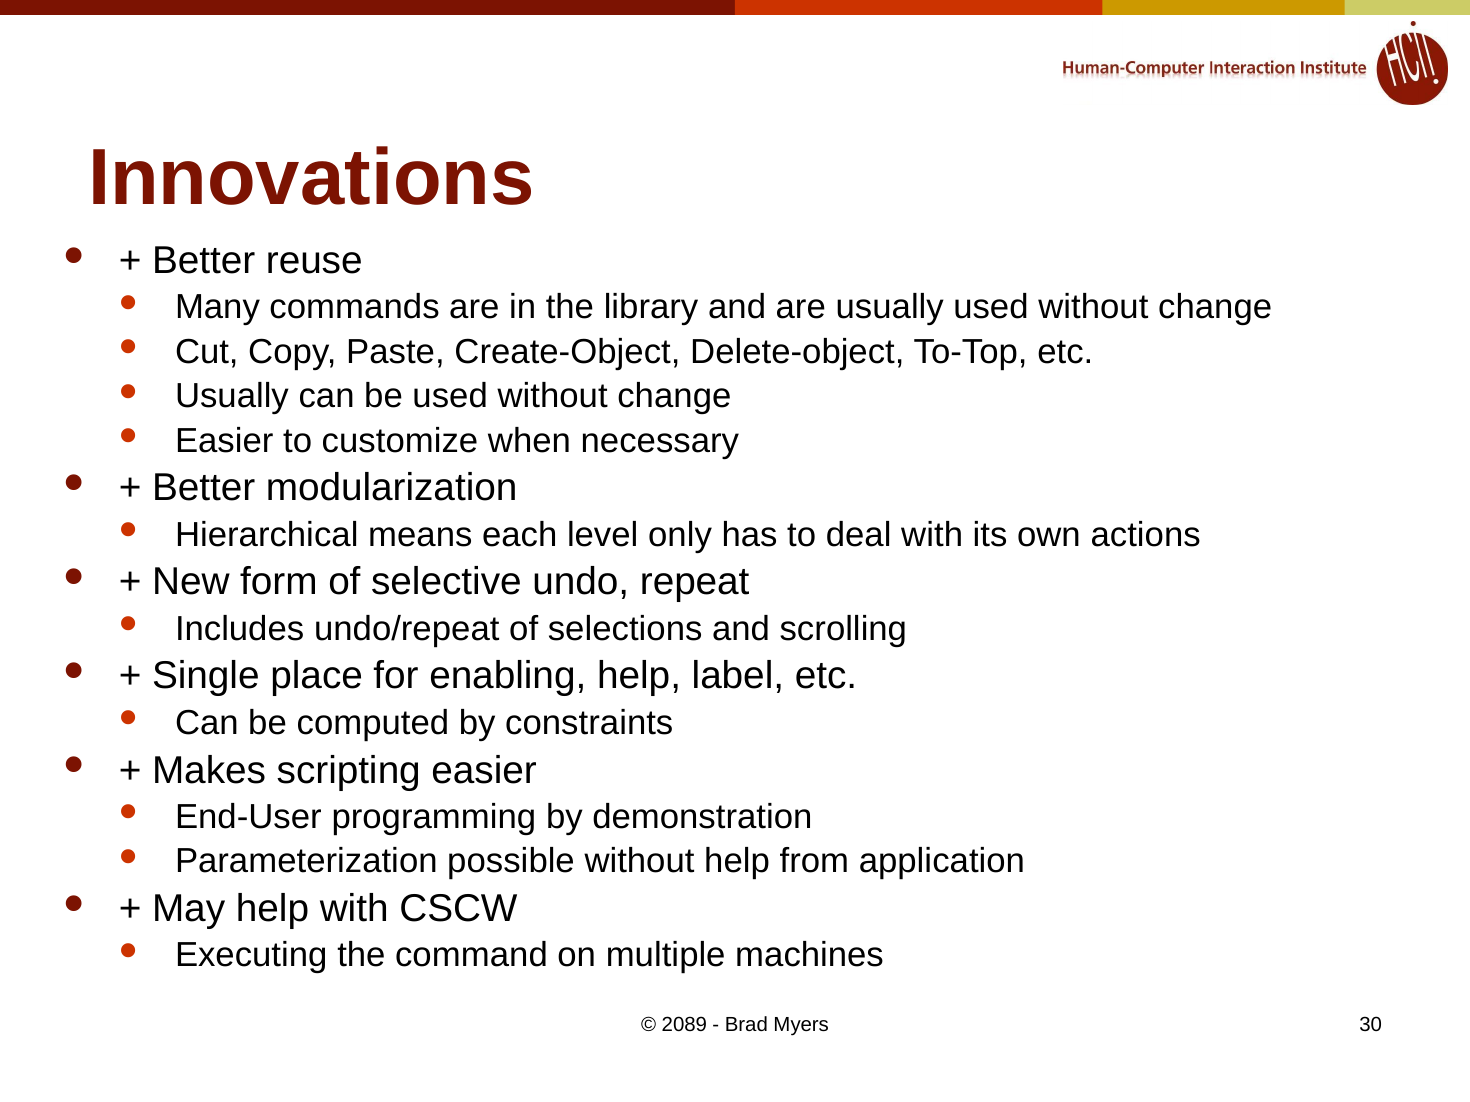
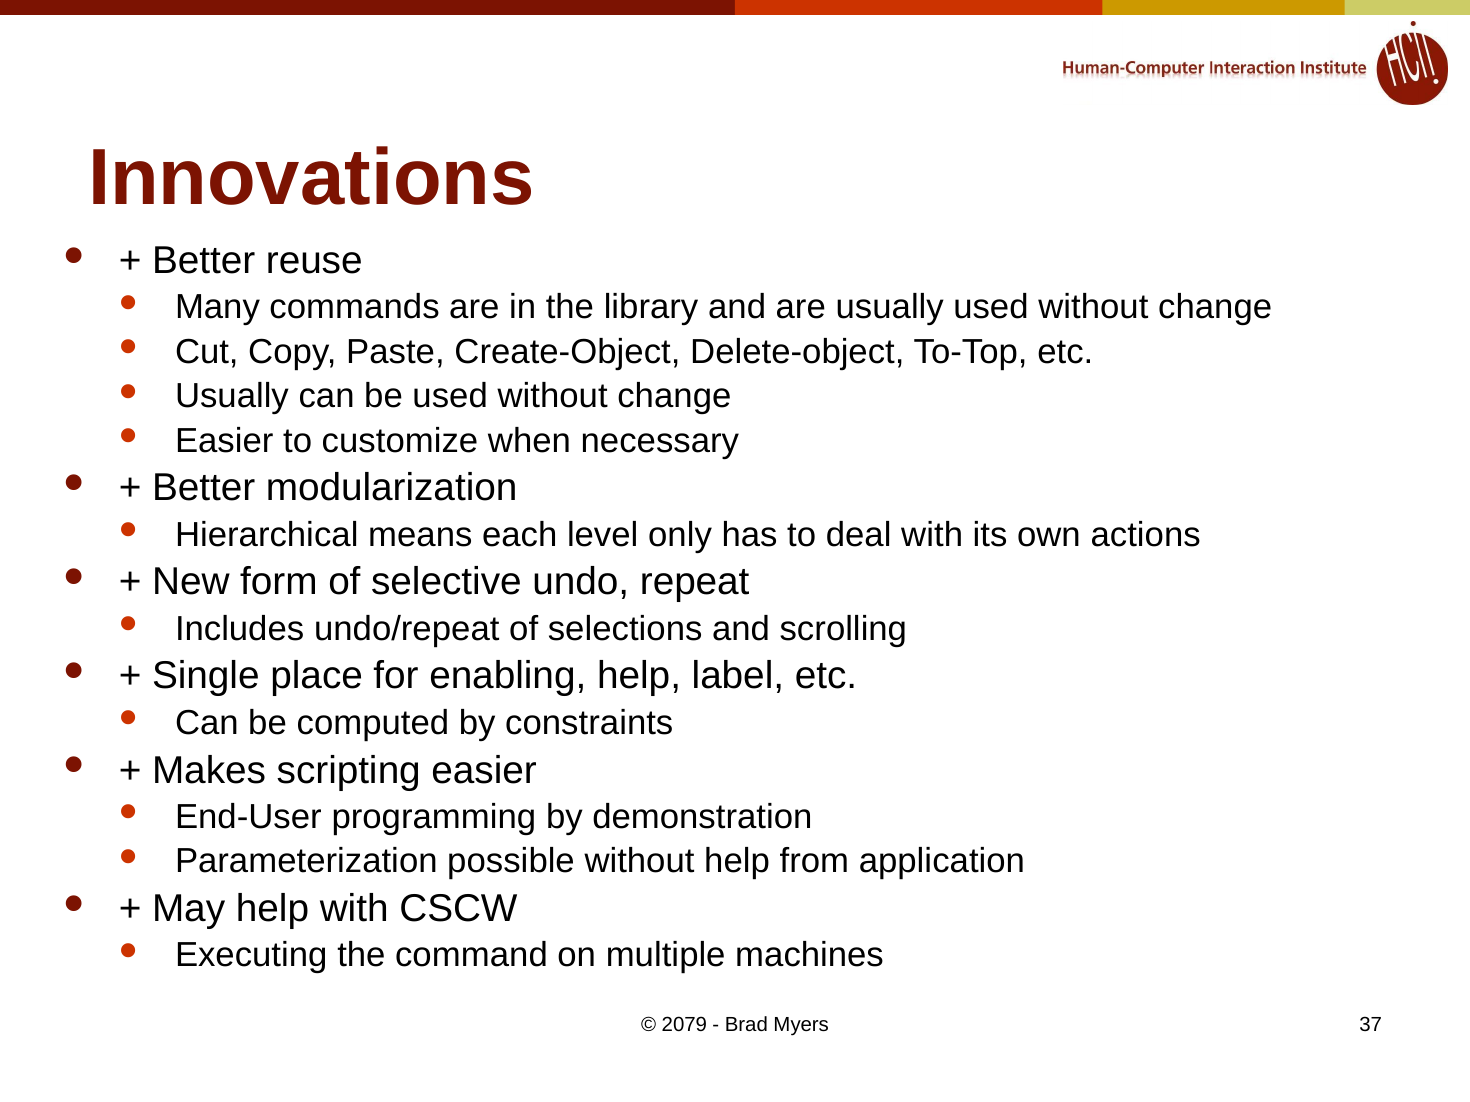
2089: 2089 -> 2079 (684, 1026)
30: 30 -> 37 (1371, 1026)
